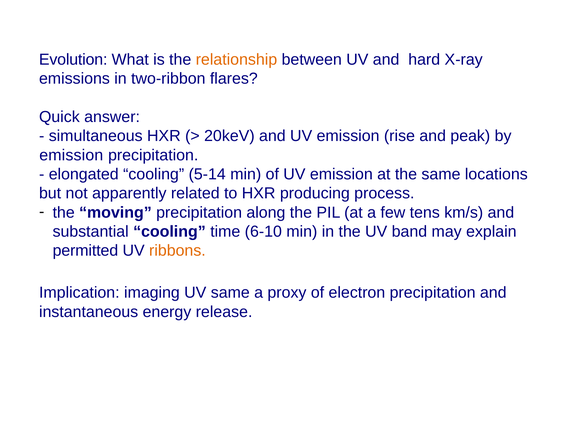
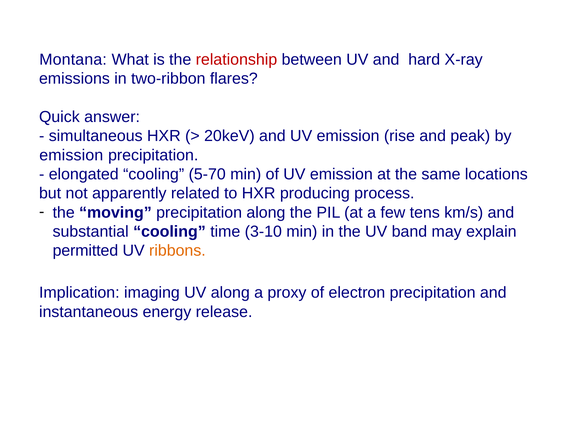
Evolution: Evolution -> Montana (73, 59)
relationship colour: orange -> red (236, 59)
5-14: 5-14 -> 5-70 (207, 174)
6-10: 6-10 -> 3-10 (263, 231)
UV same: same -> along (230, 293)
